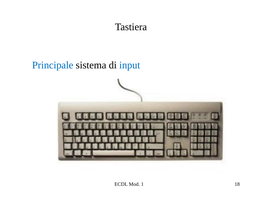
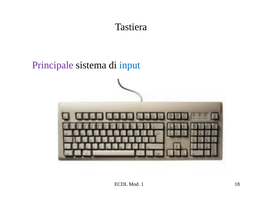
Principale colour: blue -> purple (53, 65)
